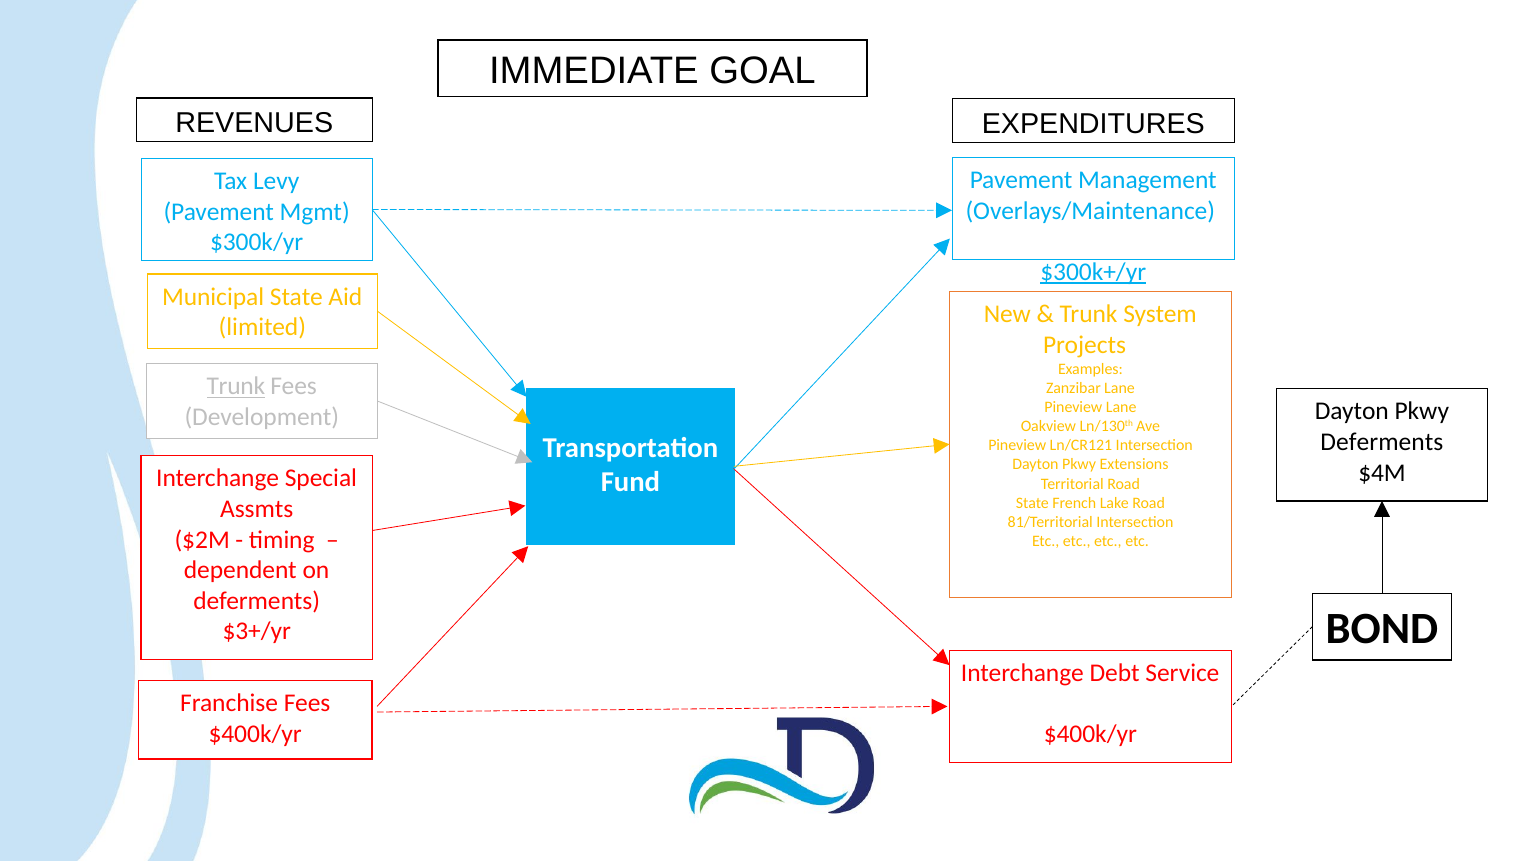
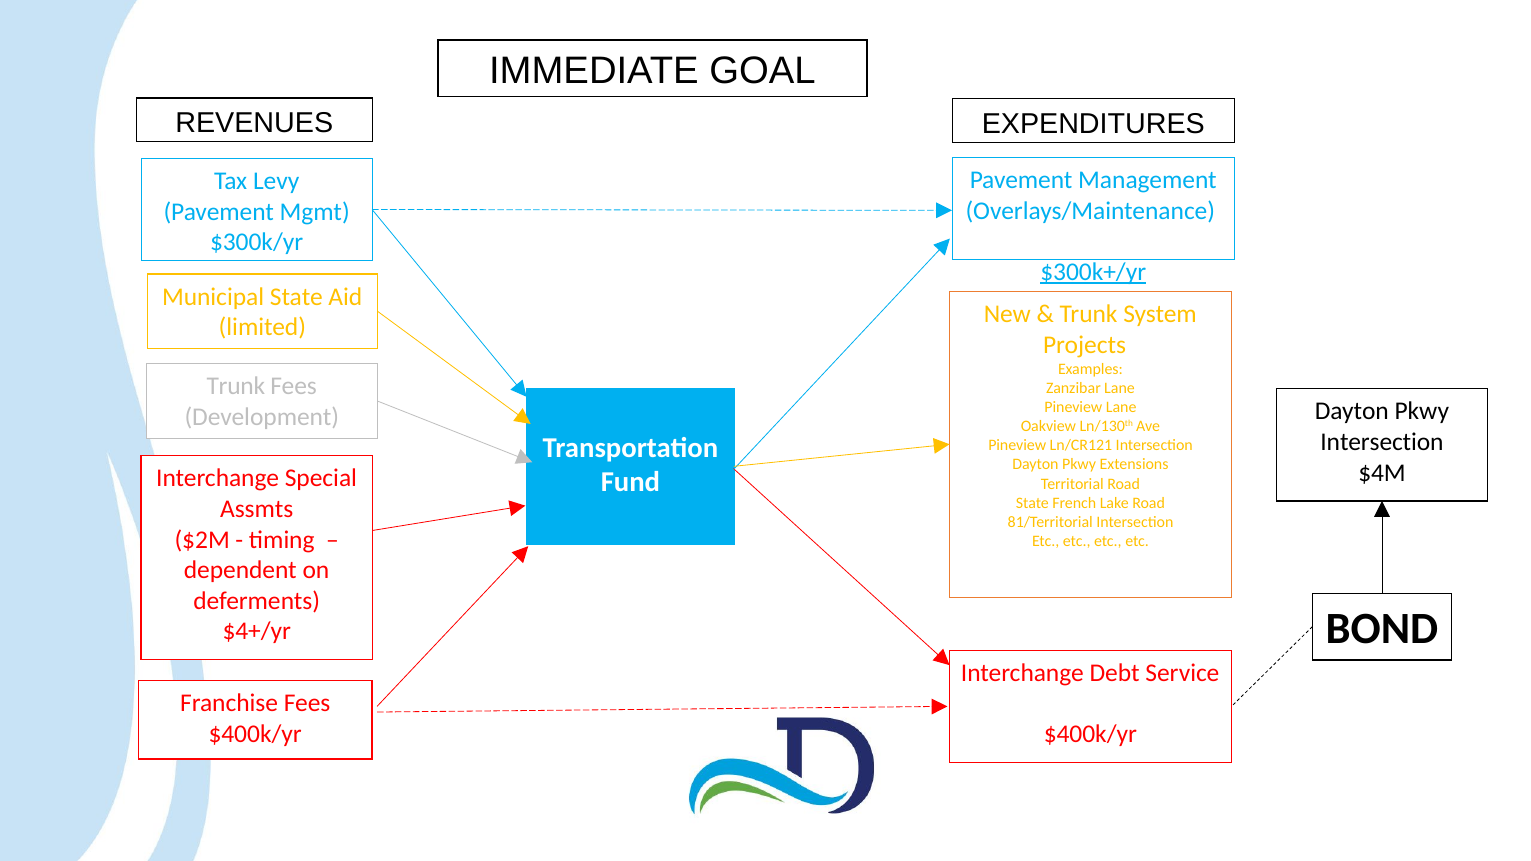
Trunk underline: present -> none (236, 386)
Deferments: Deferments -> Intersection (1382, 442)
$3+/yr: $3+/yr -> $4+/yr (257, 632)
